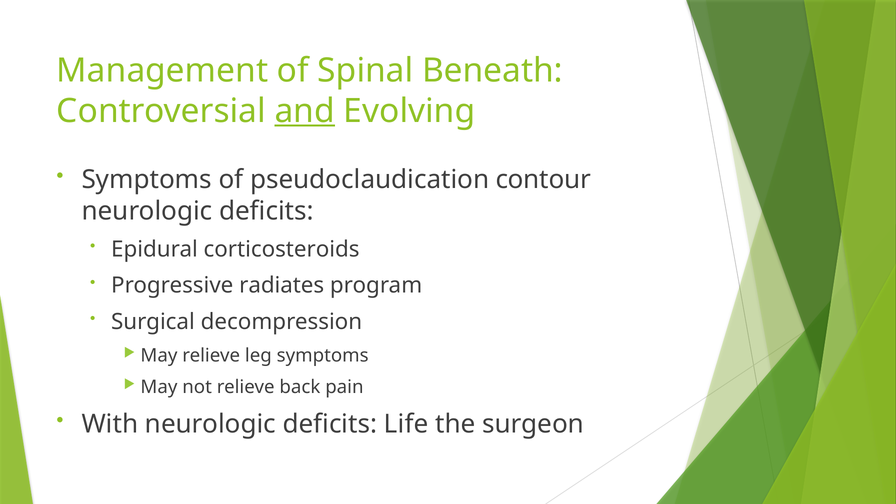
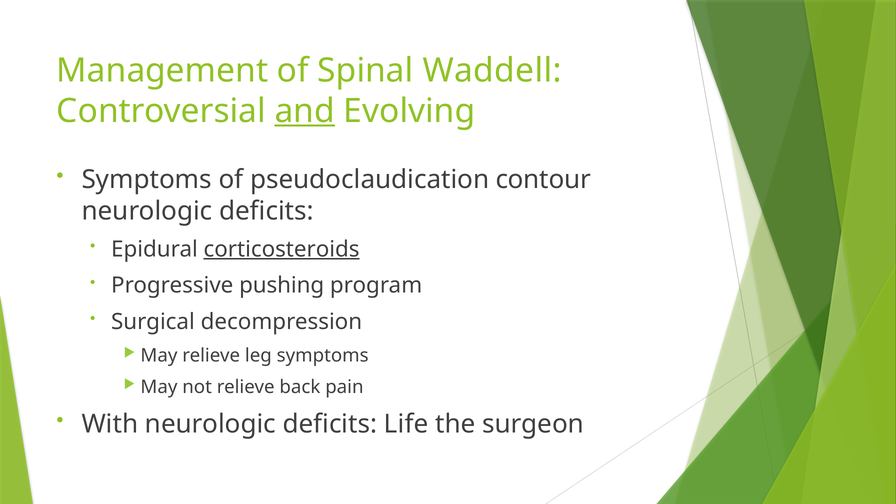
Beneath: Beneath -> Waddell (492, 71)
corticosteroids underline: none -> present (282, 249)
radiates: radiates -> pushing (282, 285)
